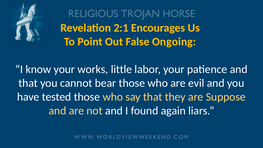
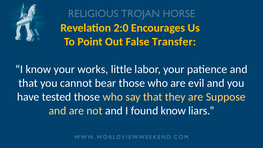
2:1: 2:1 -> 2:0 (121, 28)
Ongoing: Ongoing -> Transfer (174, 42)
found again: again -> know (173, 111)
